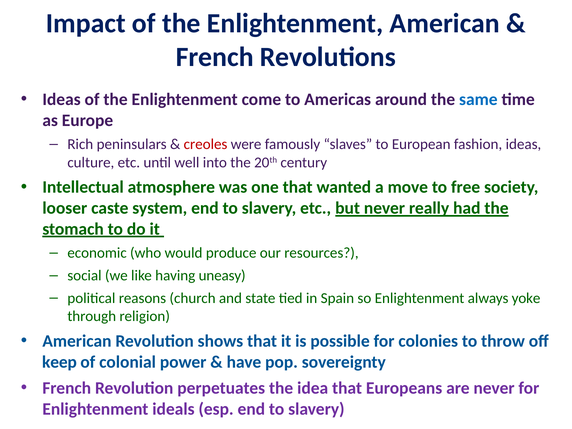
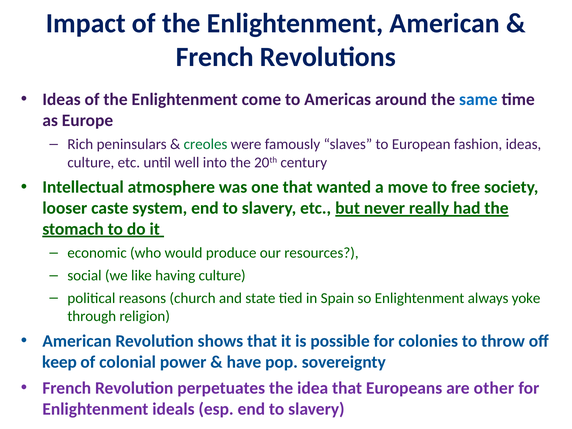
creoles colour: red -> green (206, 144)
having uneasy: uneasy -> culture (222, 276)
are never: never -> other (494, 388)
